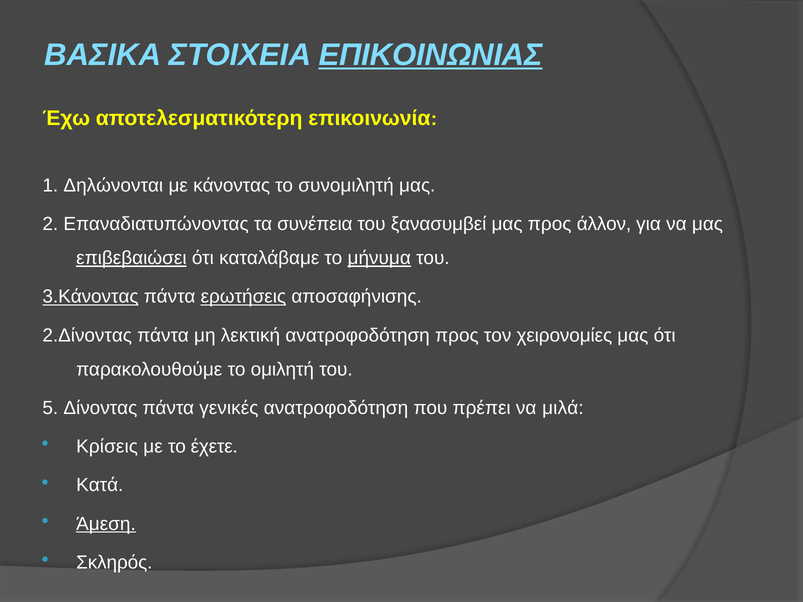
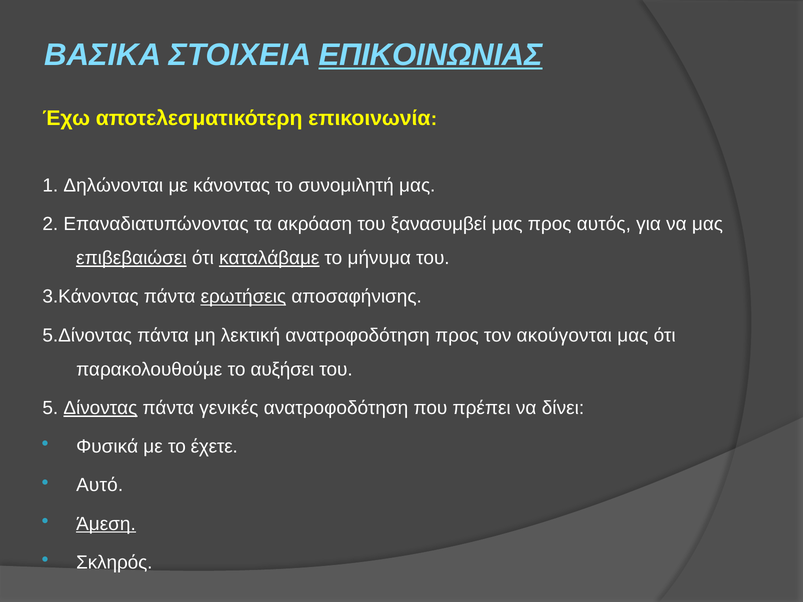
συνέπεια: συνέπεια -> ακρόαση (315, 224)
άλλον: άλλον -> αυτός (604, 224)
καταλάβαμε underline: none -> present (269, 258)
μήνυμα underline: present -> none (379, 258)
3.Κάνοντας underline: present -> none (91, 297)
2.Δίνοντας: 2.Δίνοντας -> 5.Δίνοντας (87, 335)
χειρονομίες: χειρονομίες -> ακούγονται (564, 335)
ομιλητή: ομιλητή -> αυξήσει (282, 370)
Δίνοντας underline: none -> present (100, 408)
μιλά: μιλά -> δίνει (563, 408)
Κρίσεις: Κρίσεις -> Φυσικά (107, 447)
Κατά: Κατά -> Αυτό (100, 485)
